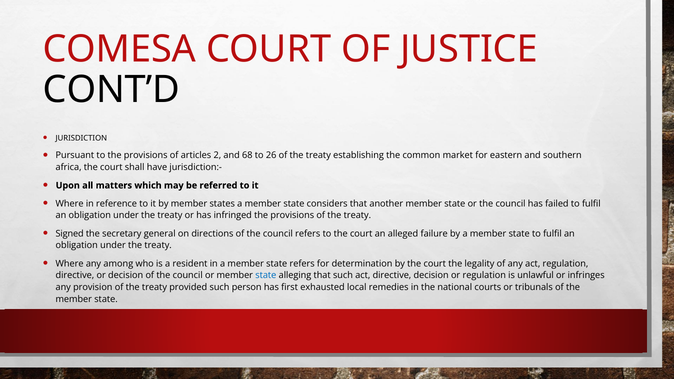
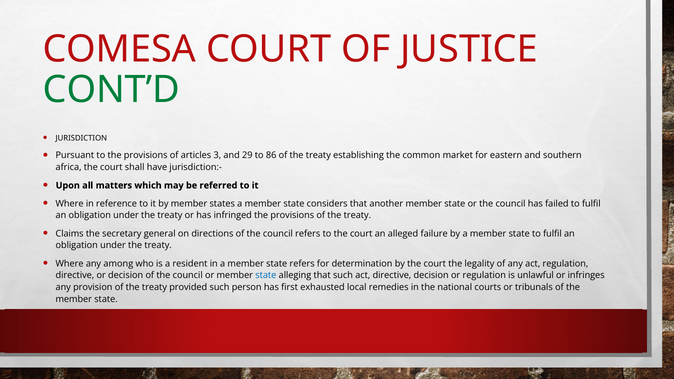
CONT’D colour: black -> green (111, 90)
2: 2 -> 3 (217, 155)
68: 68 -> 29 (247, 155)
26: 26 -> 86 (271, 155)
Signed: Signed -> Claims (70, 234)
